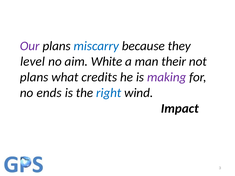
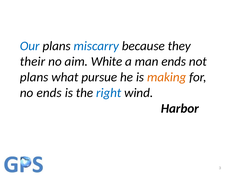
Our colour: purple -> blue (30, 46)
level: level -> their (33, 62)
man their: their -> ends (174, 62)
credits: credits -> pursue (99, 77)
making colour: purple -> orange (167, 77)
Impact: Impact -> Harbor (180, 109)
